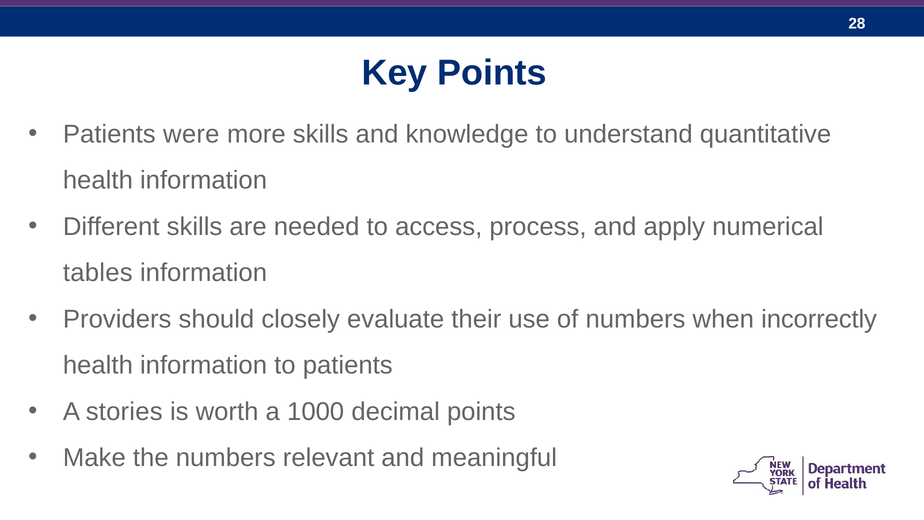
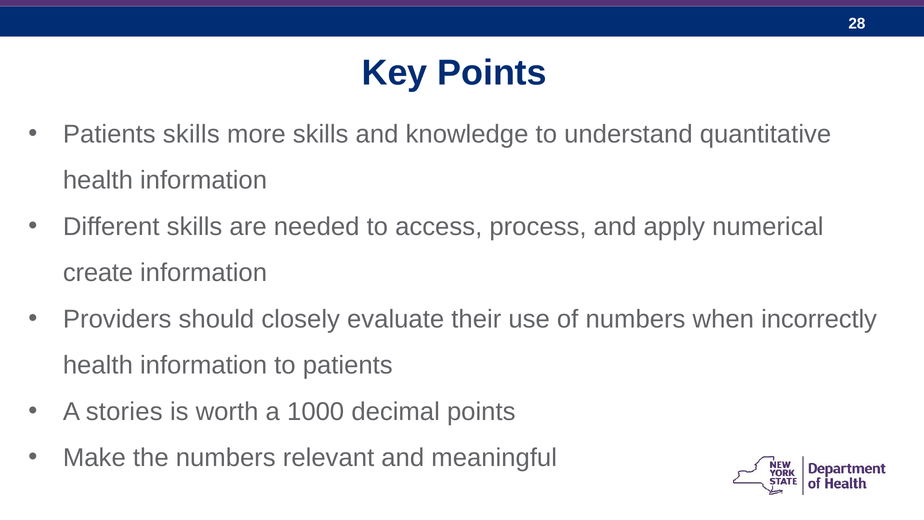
Patients were: were -> skills (191, 134)
tables: tables -> create (98, 273)
